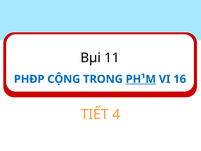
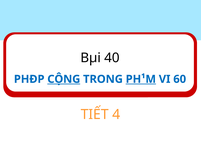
11: 11 -> 40 (112, 58)
CỘNG underline: none -> present (64, 79)
16: 16 -> 60 (180, 79)
